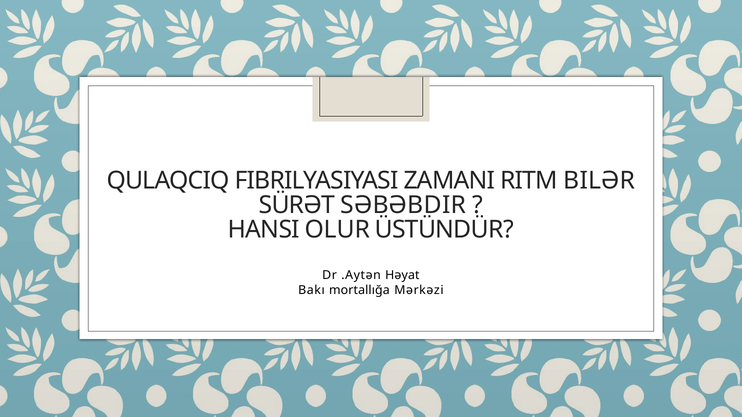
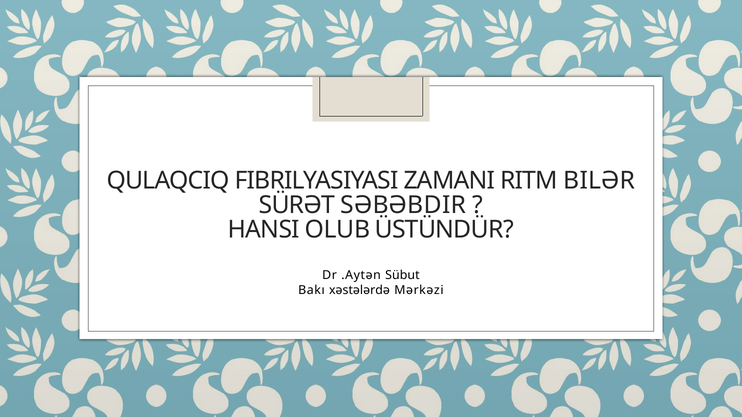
OLUR: OLUR -> OLUB (337, 230)
Həyat: Həyat -> Sübut (402, 276)
mortallığa: mortallığa -> xəstələrdə (359, 290)
